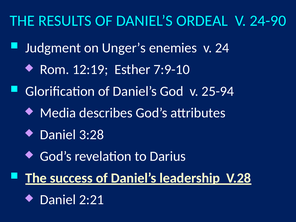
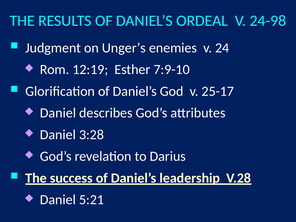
24-90: 24-90 -> 24-98 (268, 21)
25-94: 25-94 -> 25-17 (218, 91)
Media: Media -> Daniel (58, 113)
2:21: 2:21 -> 5:21 (91, 200)
